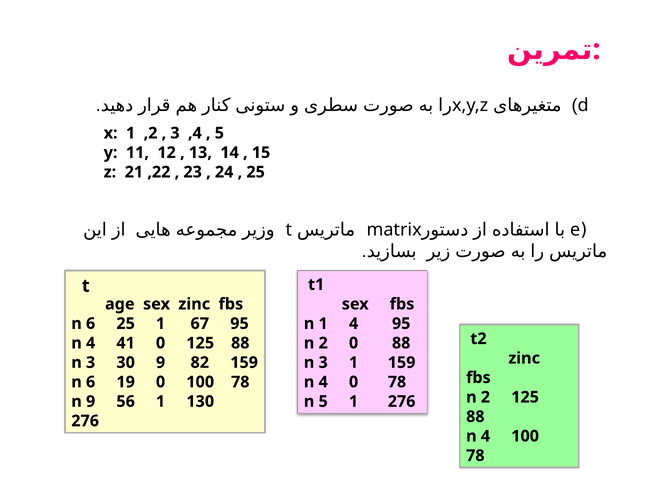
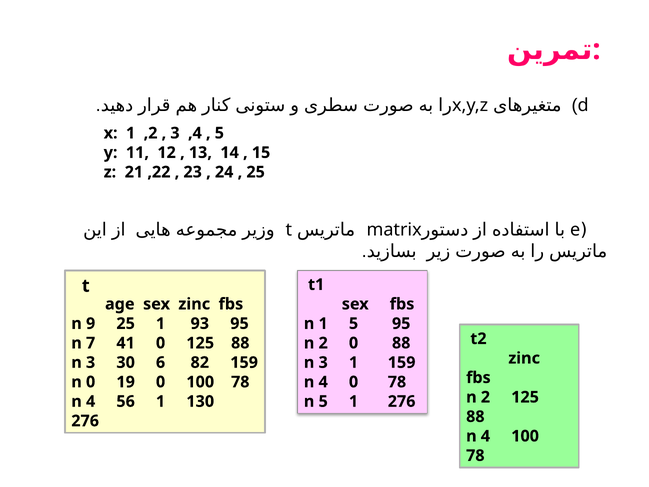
6: 6 -> 9 (91, 323)
67: 67 -> 93 (200, 323)
1 4: 4 -> 5 (354, 323)
4: 4 -> 7 (91, 343)
30 9: 9 -> 6 (161, 362)
6: 6 -> 0 (91, 382)
9: 9 -> 4 (91, 401)
